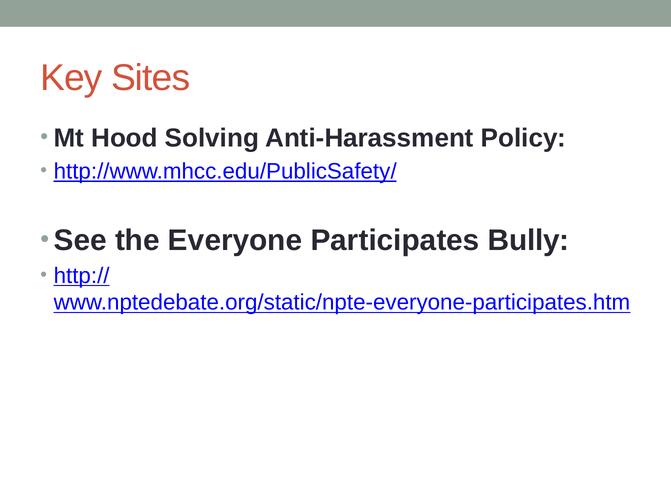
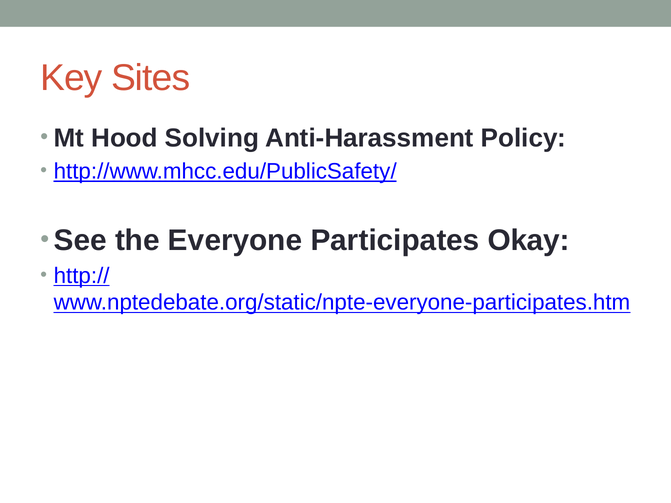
Bully: Bully -> Okay (529, 241)
